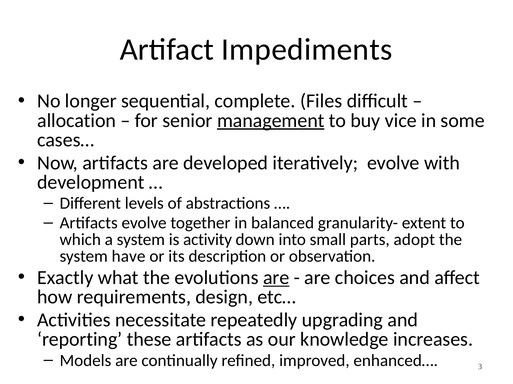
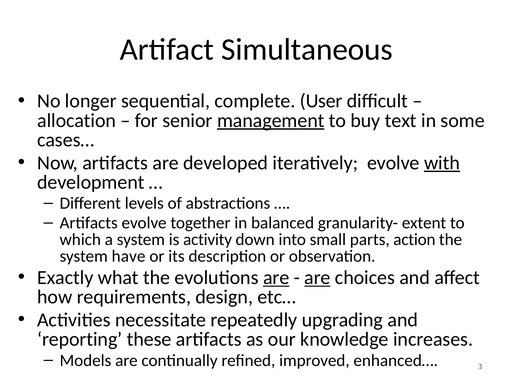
Impediments: Impediments -> Simultaneous (307, 50)
Files: Files -> User (321, 101)
vice: vice -> text (401, 121)
with underline: none -> present (442, 163)
adopt: adopt -> action (414, 240)
are underline: none -> present (317, 278)
